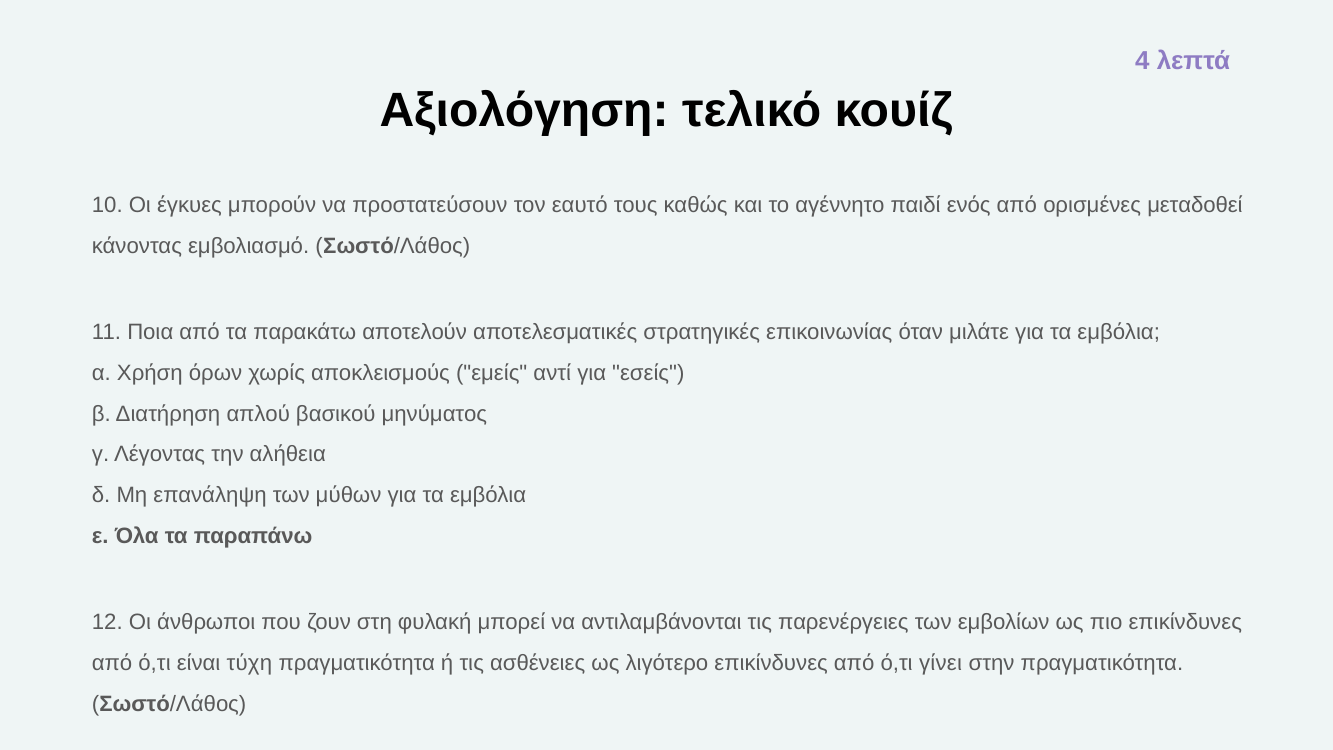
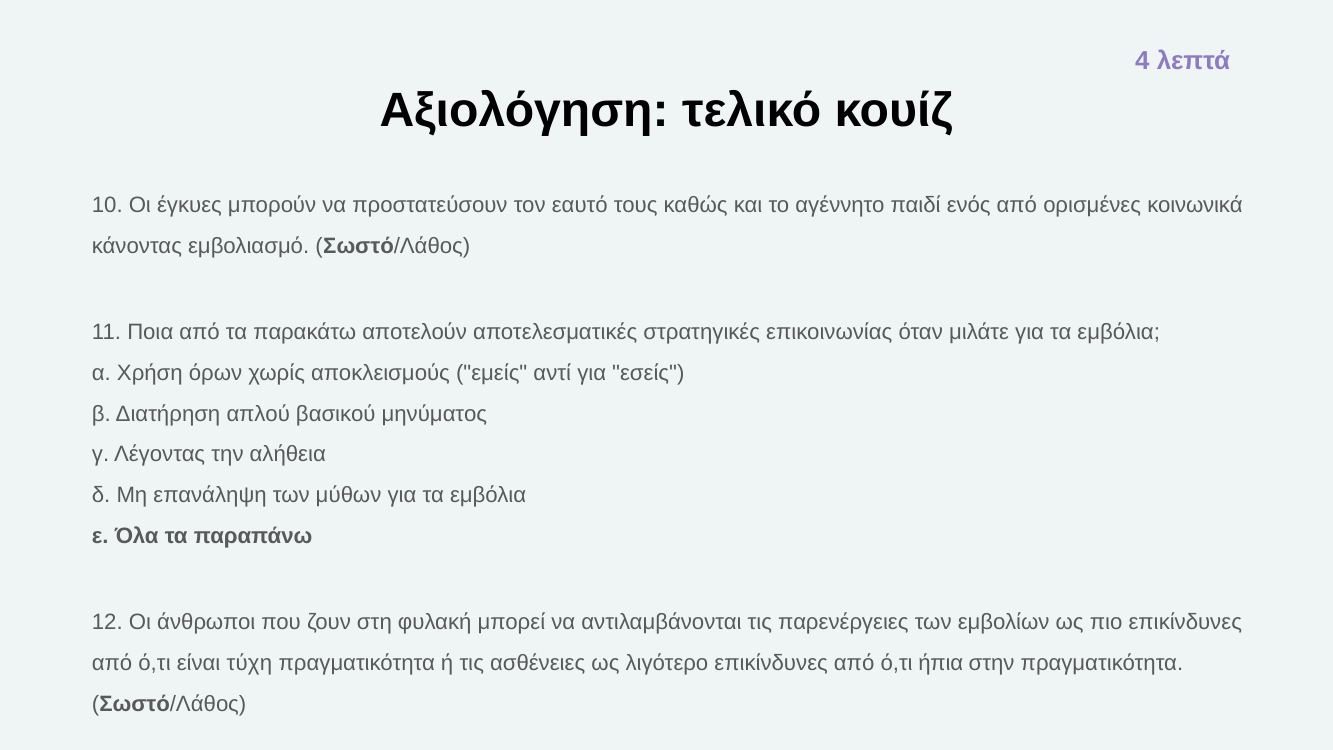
μεταδοθεί: μεταδοθεί -> κοινωνικά (1195, 205)
γίνει: γίνει -> ήπια (941, 663)
